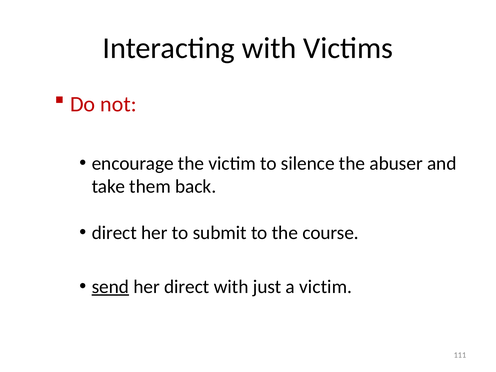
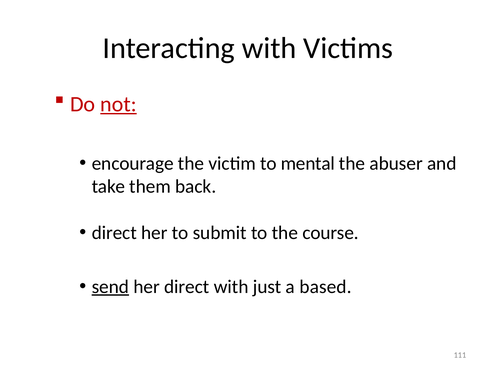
not underline: none -> present (118, 104)
silence: silence -> mental (308, 163)
a victim: victim -> based (326, 287)
